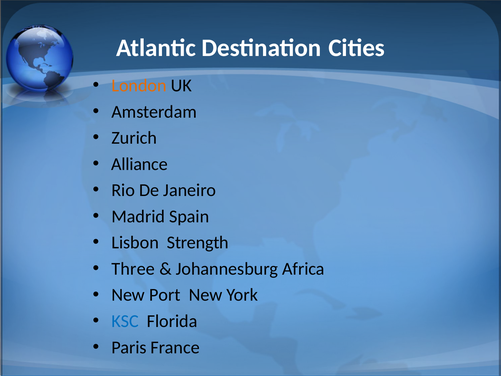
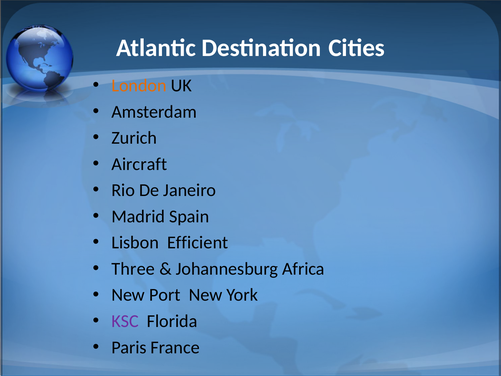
Alliance: Alliance -> Aircraft (139, 164)
Strength: Strength -> Efficient (198, 243)
KSC colour: blue -> purple (125, 321)
